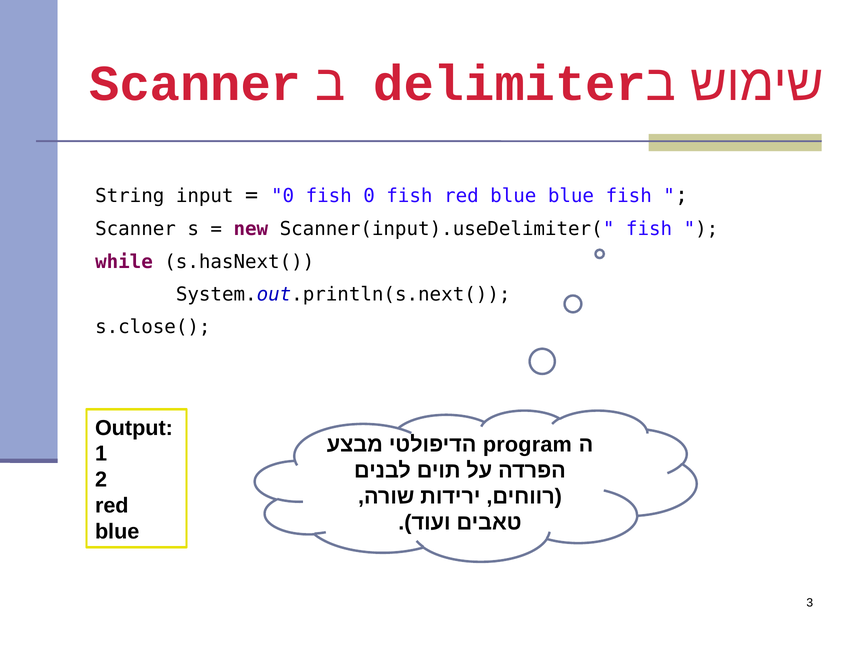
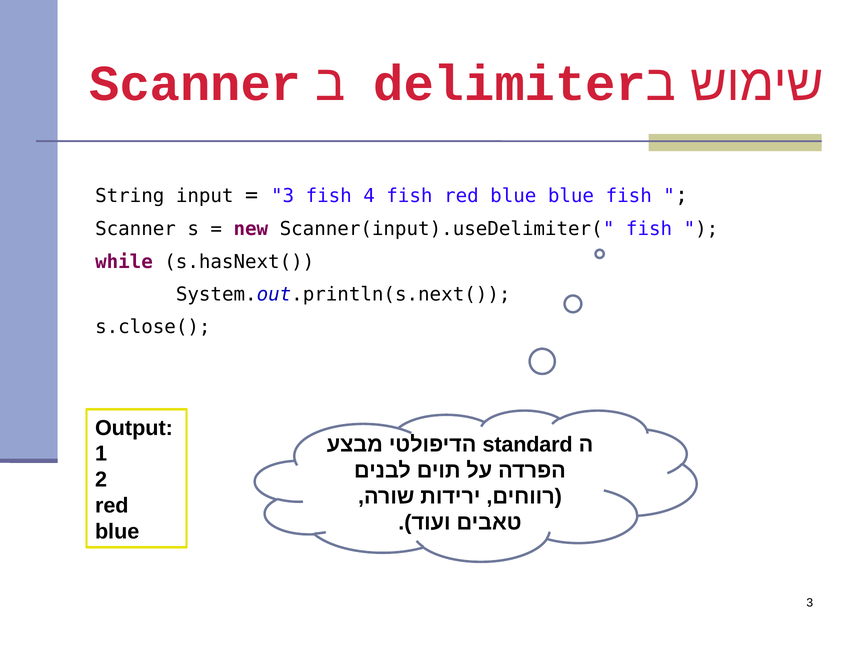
0: 0 -> 3 (283, 196)
fish 0: 0 -> 4 (369, 196)
program: program -> standard (528, 445)
